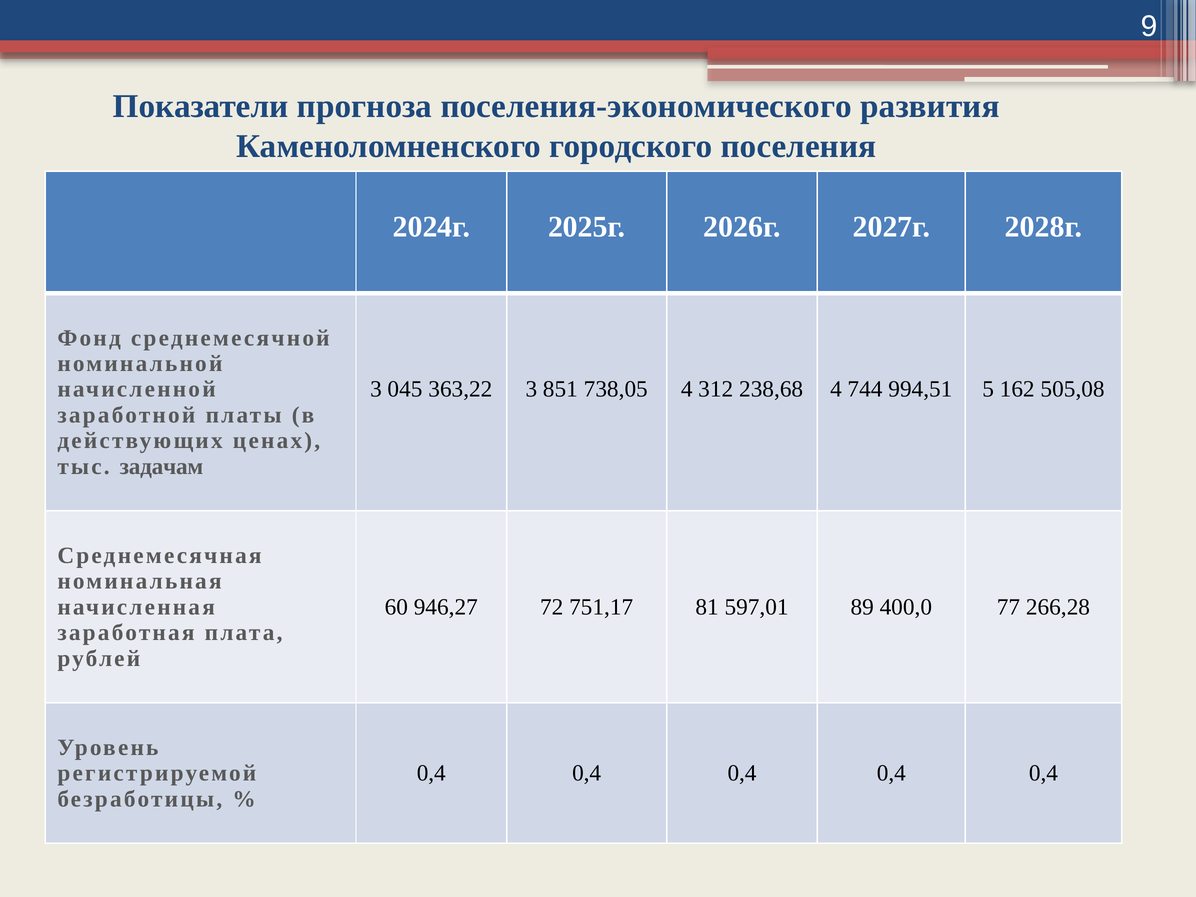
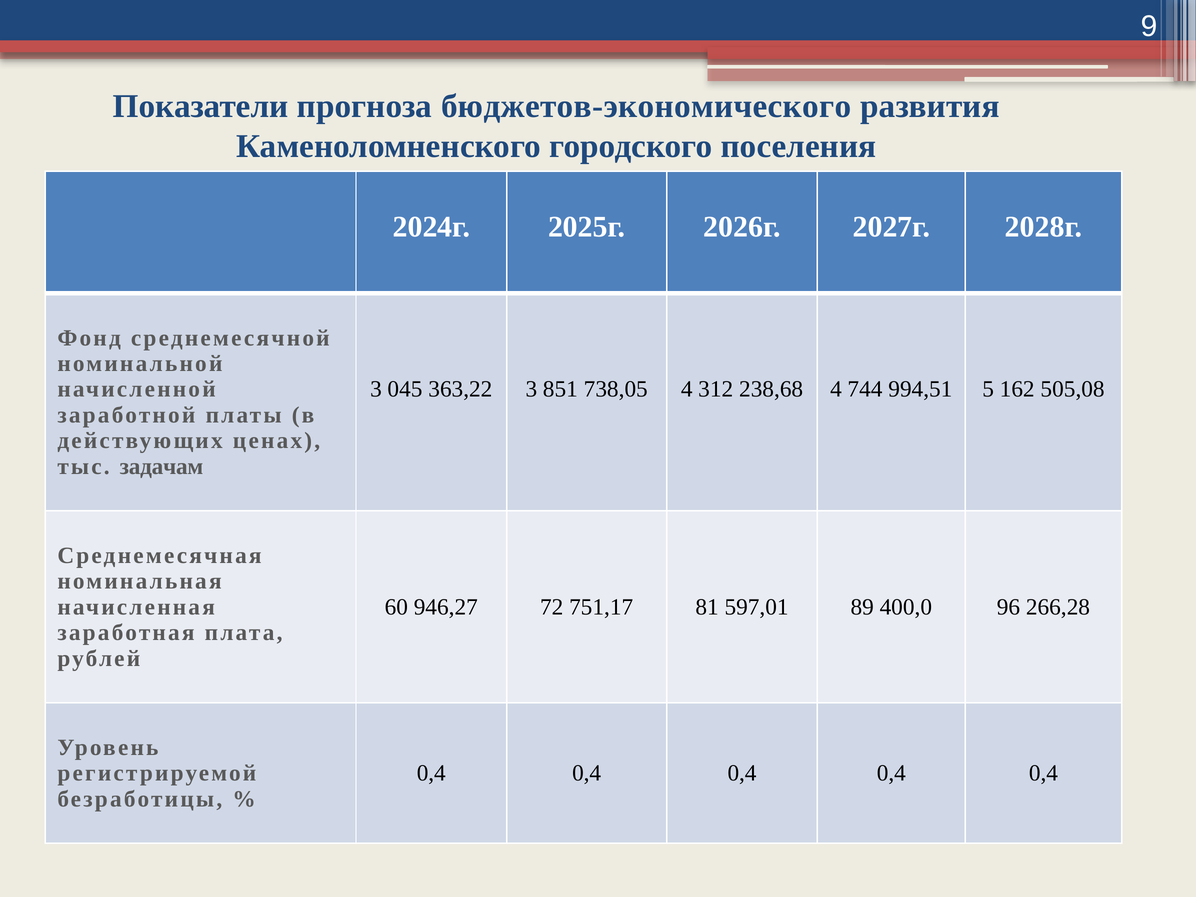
поселения-экономического: поселения-экономического -> бюджетов-экономического (646, 106)
77: 77 -> 96 (1008, 607)
